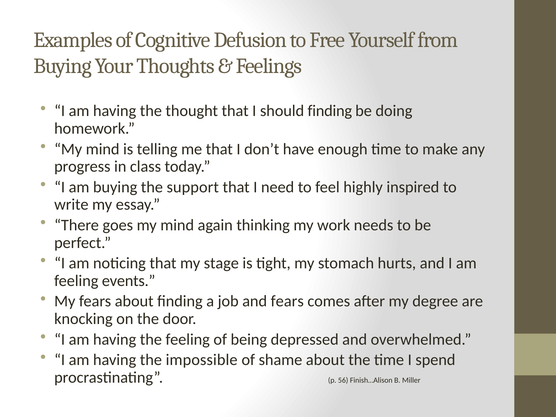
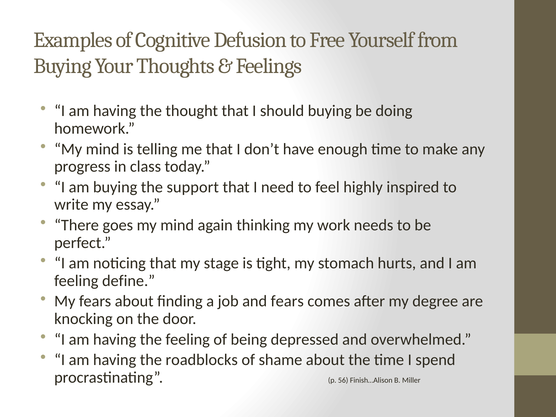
should finding: finding -> buying (330, 111)
events: events -> define (129, 281)
impossible: impossible -> roadblocks (202, 360)
